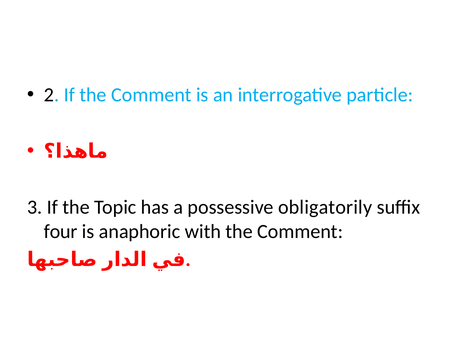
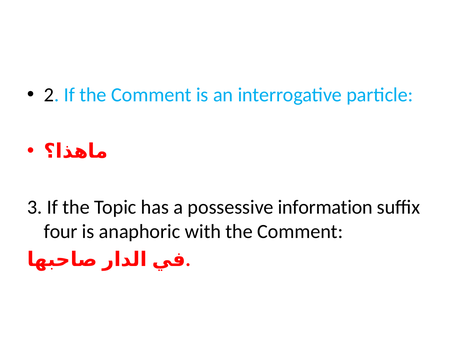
obligatorily: obligatorily -> information (325, 207)
